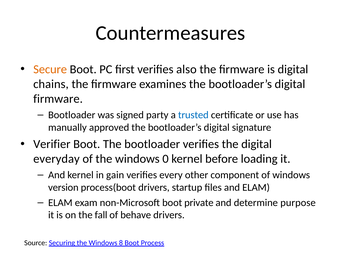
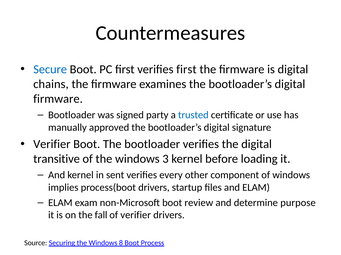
Secure colour: orange -> blue (50, 70)
verifies also: also -> first (186, 70)
everyday: everyday -> transitive (57, 159)
0: 0 -> 3 (166, 159)
gain: gain -> sent (115, 176)
version: version -> implies (63, 188)
private: private -> review (199, 203)
of behave: behave -> verifier (136, 216)
